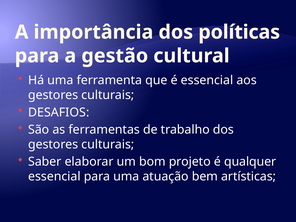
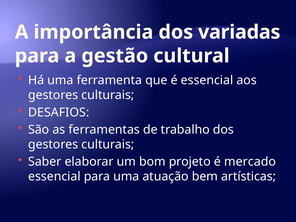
políticas: políticas -> variadas (239, 32)
qualquer: qualquer -> mercado (250, 162)
